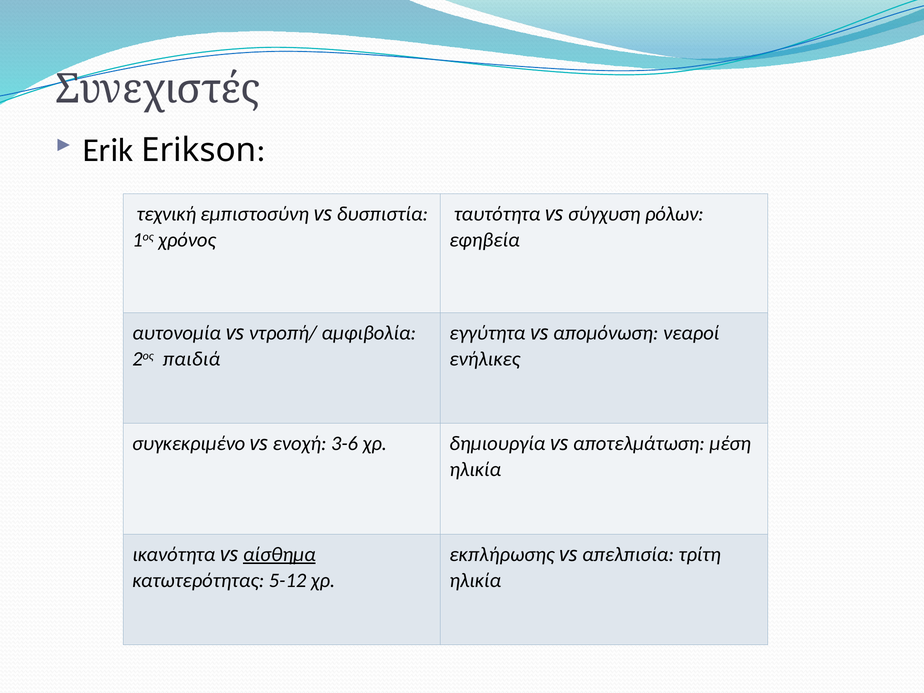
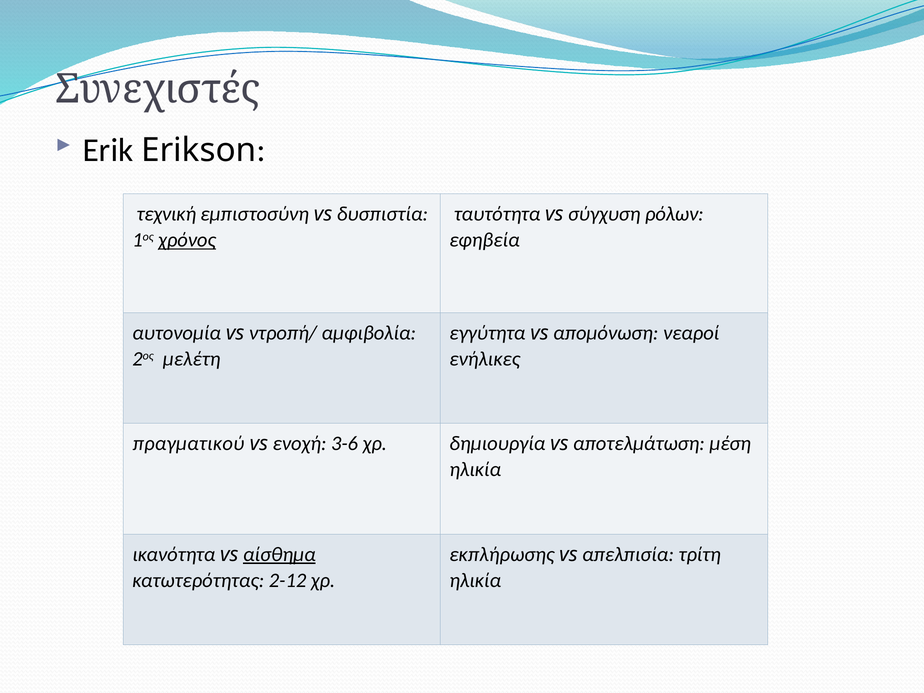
χρόνος underline: none -> present (187, 240)
παιδιά: παιδιά -> μελέτη (192, 359)
συγκεκριμένο: συγκεκριμένο -> πραγματικού (188, 444)
5-12: 5-12 -> 2-12 (288, 580)
